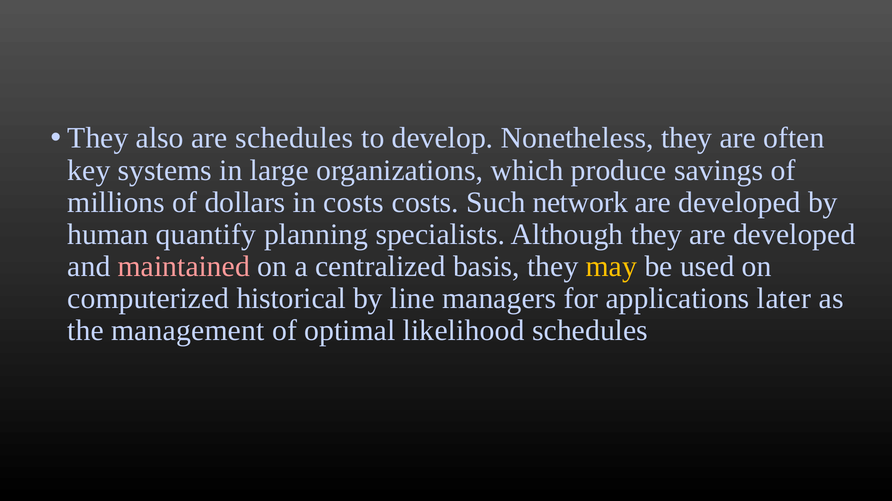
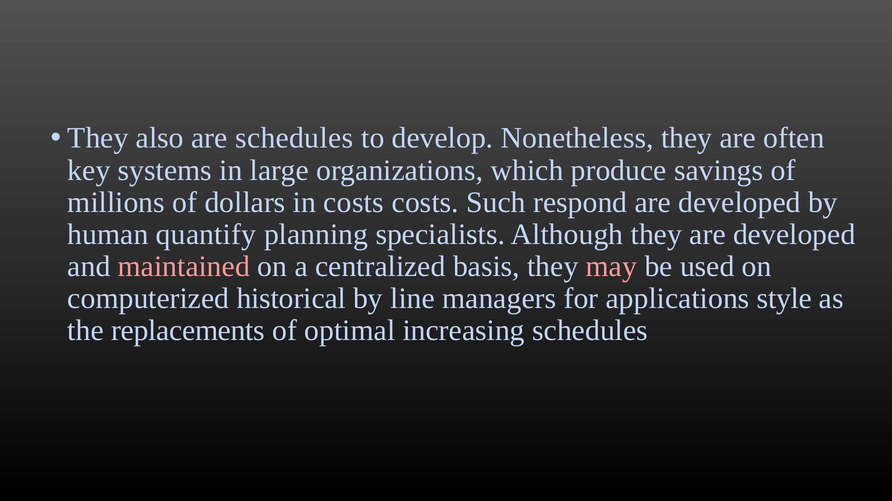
network: network -> respond (580, 203)
may colour: yellow -> pink (611, 267)
later: later -> style (784, 299)
management: management -> replacements (188, 331)
likelihood: likelihood -> increasing (464, 331)
